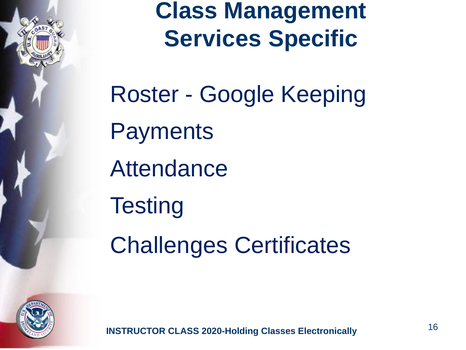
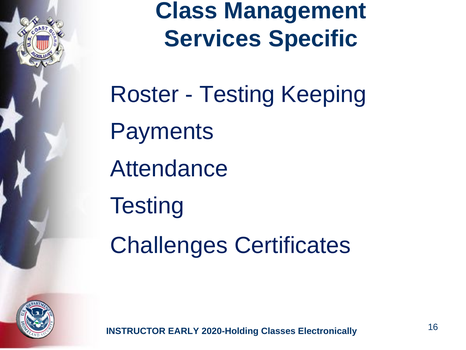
Google: Google -> Testing (237, 94)
INSTRUCTOR CLASS: CLASS -> EARLY (184, 331)
